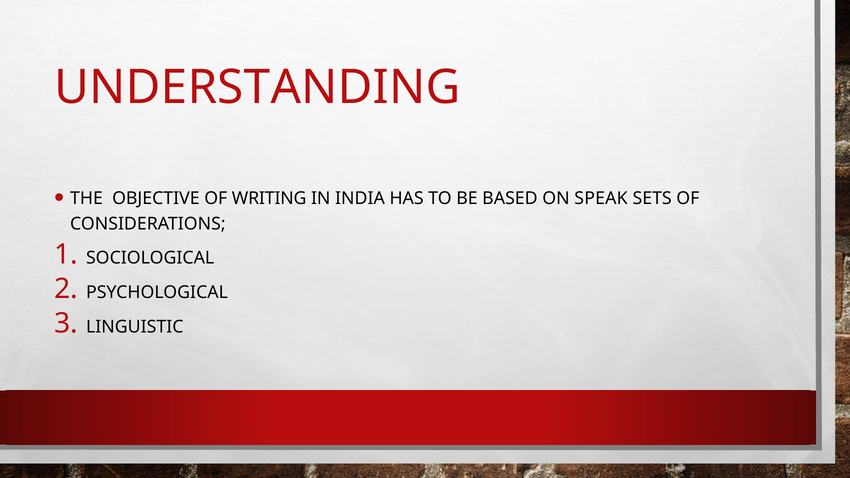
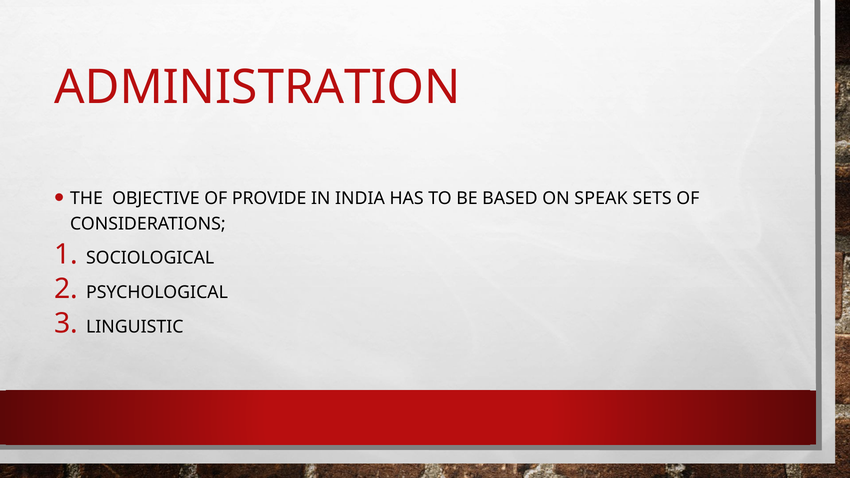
UNDERSTANDING: UNDERSTANDING -> ADMINISTRATION (257, 88)
WRITING: WRITING -> PROVIDE (269, 198)
